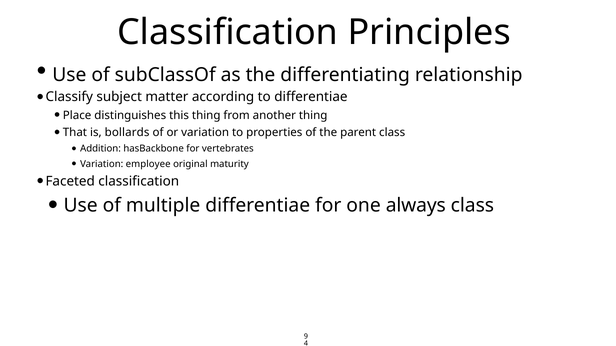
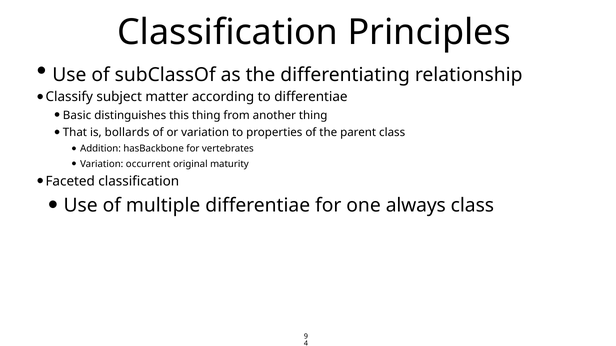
Place: Place -> Basic (77, 115)
employee: employee -> occurrent (148, 164)
